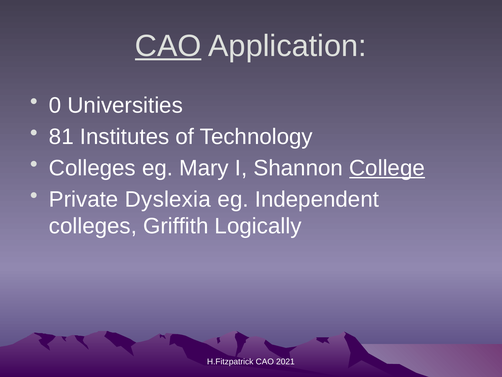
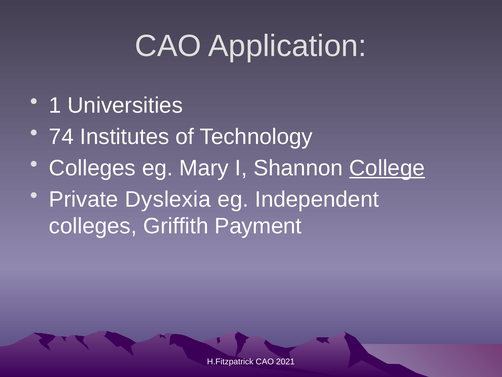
CAO underline: present -> none (168, 46)
0: 0 -> 1 (55, 105)
81: 81 -> 74 (61, 137)
Logically: Logically -> Payment (258, 226)
